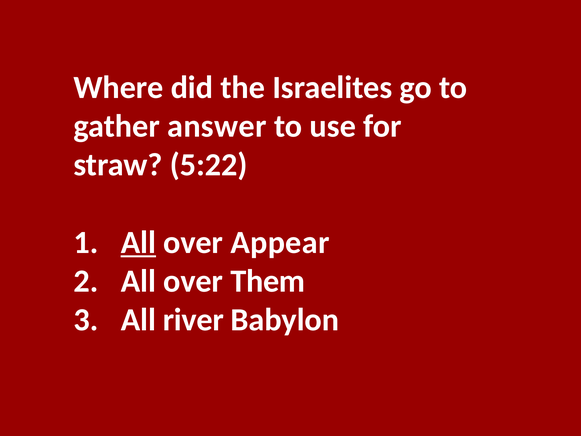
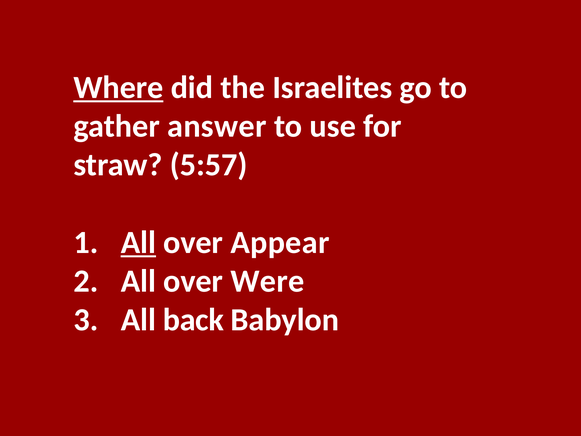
Where underline: none -> present (118, 87)
5:22: 5:22 -> 5:57 (209, 165)
Them: Them -> Were (267, 281)
river: river -> back (193, 320)
